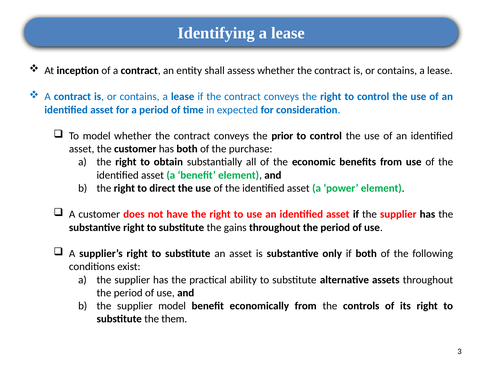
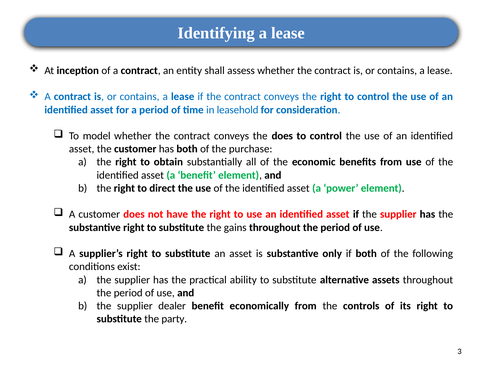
expected: expected -> leasehold (238, 110)
the prior: prior -> does (282, 136)
supplier model: model -> dealer (172, 306)
them: them -> party (174, 319)
